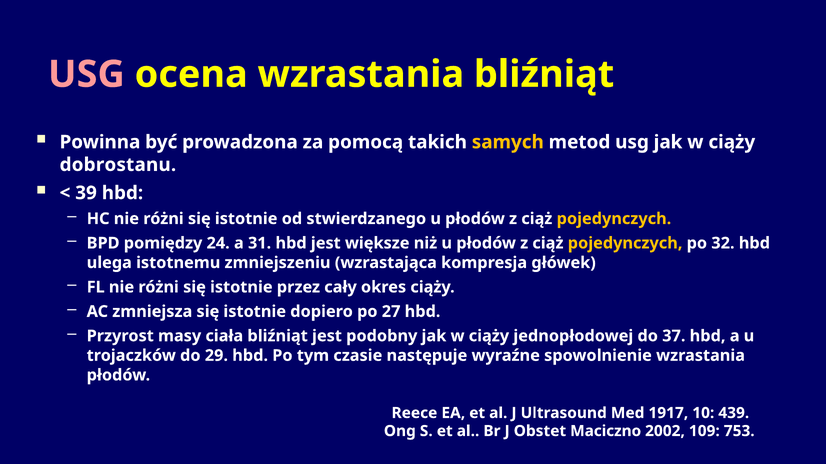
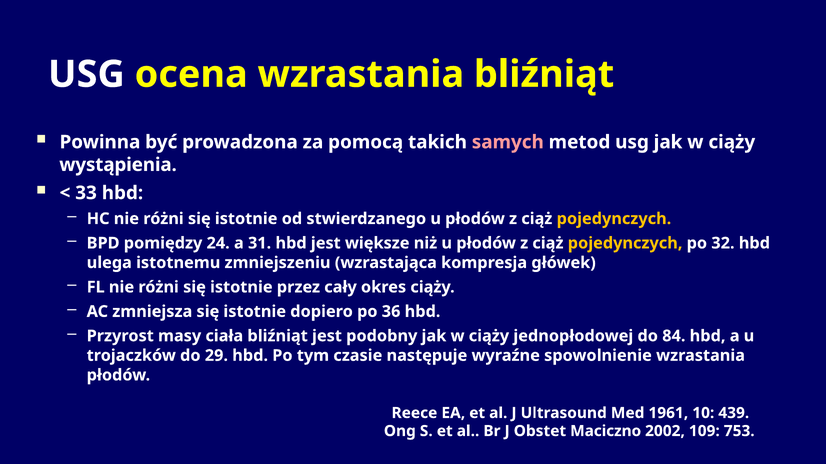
USG colour: pink -> white (86, 74)
samych colour: yellow -> pink (508, 142)
dobrostanu: dobrostanu -> wystąpienia (118, 165)
39: 39 -> 33 (86, 193)
27: 27 -> 36 (391, 312)
37: 37 -> 84 (674, 336)
1917: 1917 -> 1961 (668, 413)
